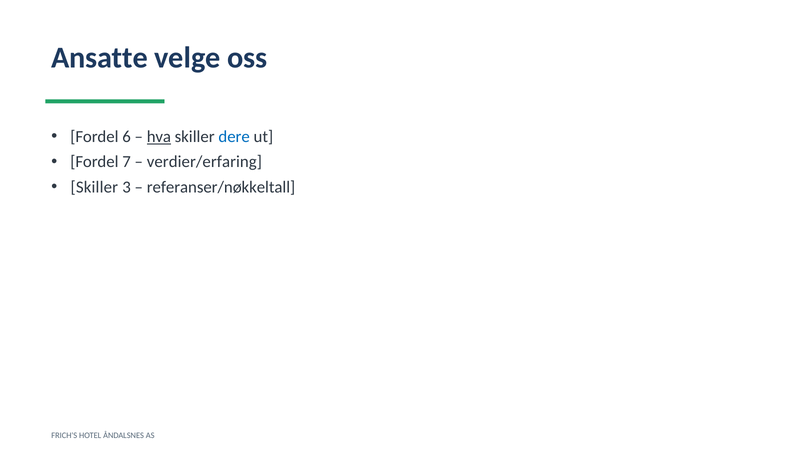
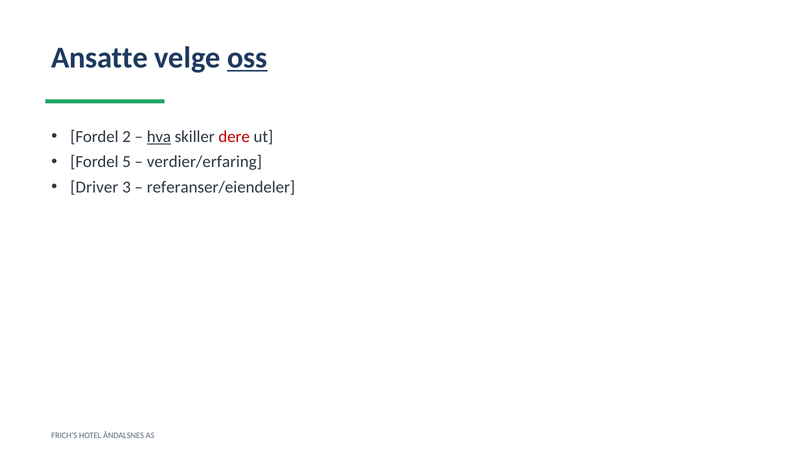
oss underline: none -> present (247, 58)
6: 6 -> 2 (127, 137)
dere colour: blue -> red (234, 137)
7: 7 -> 5 (127, 162)
Skiller: Skiller -> Driver (94, 187)
referanser/nøkkeltall: referanser/nøkkeltall -> referanser/eiendeler (221, 187)
